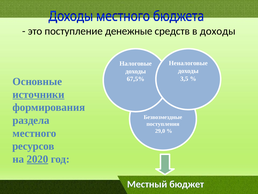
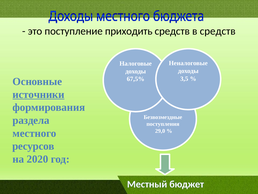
денежные: денежные -> приходить (129, 31)
в доходы: доходы -> средств (218, 31)
2020 underline: present -> none (37, 159)
